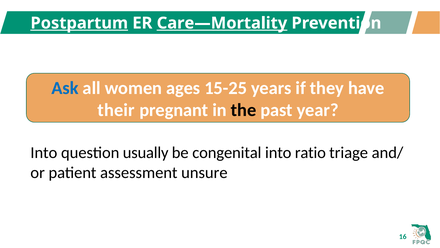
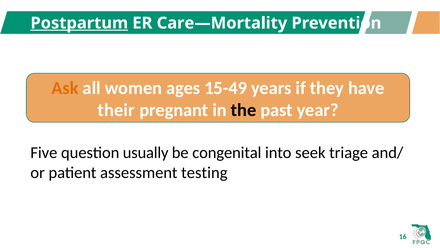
Care—Mortality underline: present -> none (222, 23)
Ask colour: blue -> orange (65, 88)
15-25: 15-25 -> 15-49 (226, 88)
Into: Into -> Five (44, 152)
ratio: ratio -> seek (310, 152)
unsure: unsure -> testing (204, 172)
